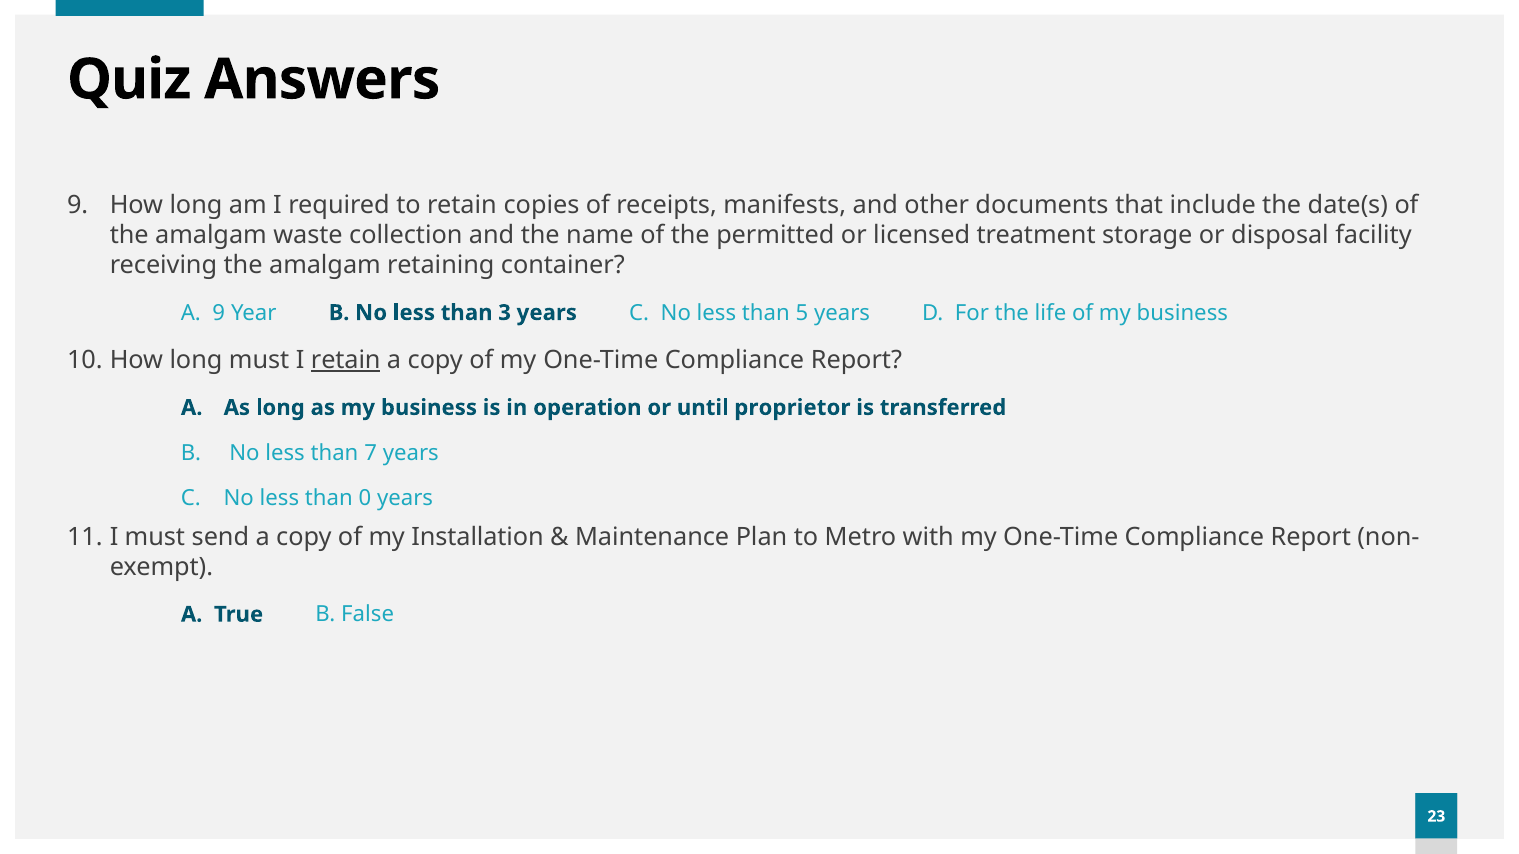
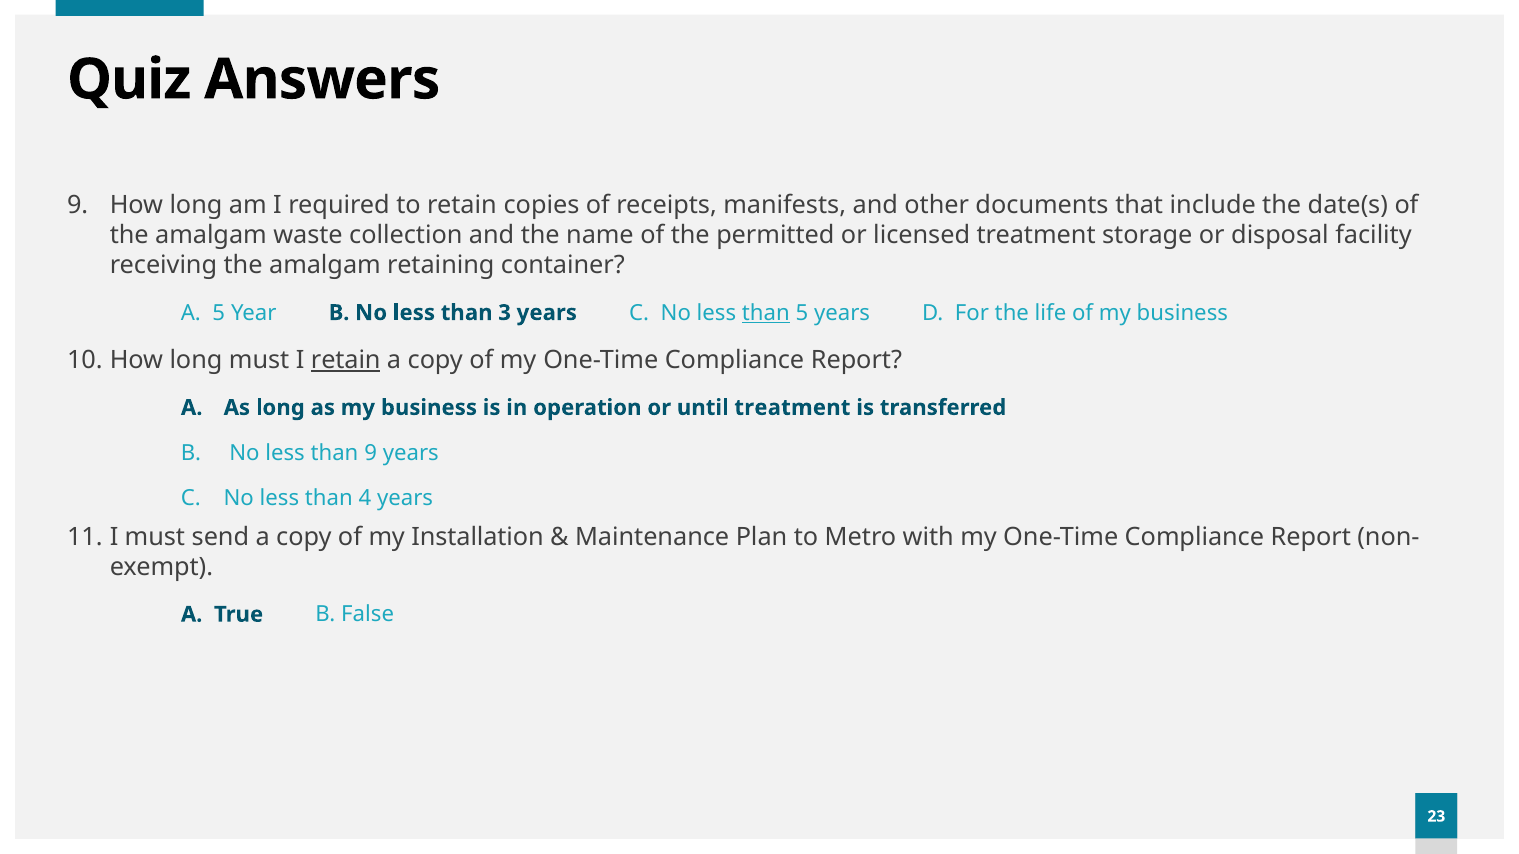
A 9: 9 -> 5 (219, 313)
than underline: none -> present (766, 313)
until proprietor: proprietor -> treatment (792, 408)
than 7: 7 -> 9 (371, 453)
0: 0 -> 4 (365, 499)
